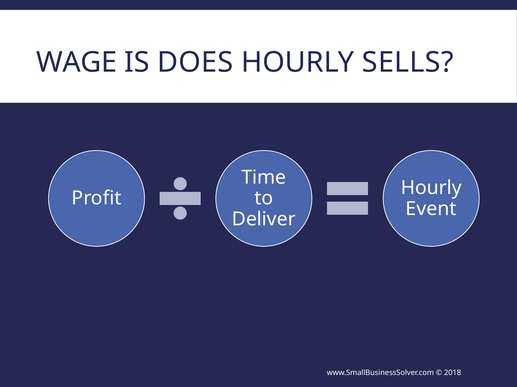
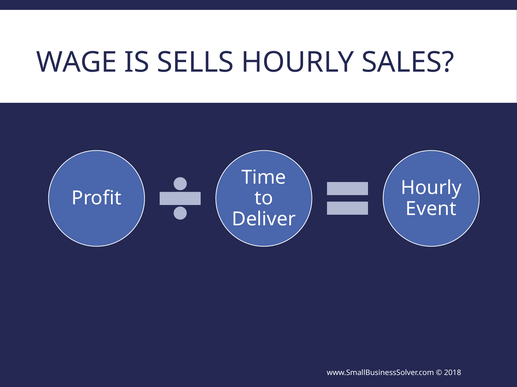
DOES: DOES -> SELLS (195, 63)
SELLS: SELLS -> SALES (408, 63)
